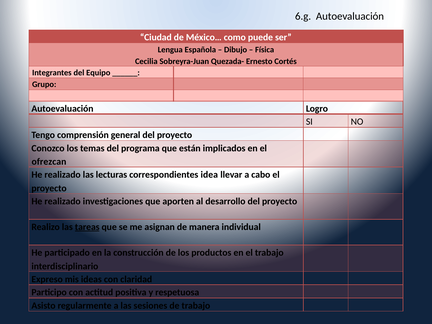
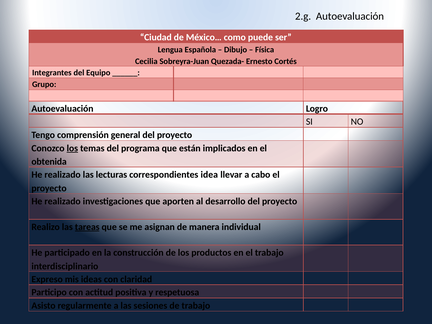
6.g: 6.g -> 2.g (303, 16)
los underline: none -> present (72, 148)
ofrezcan: ofrezcan -> obtenida (49, 162)
